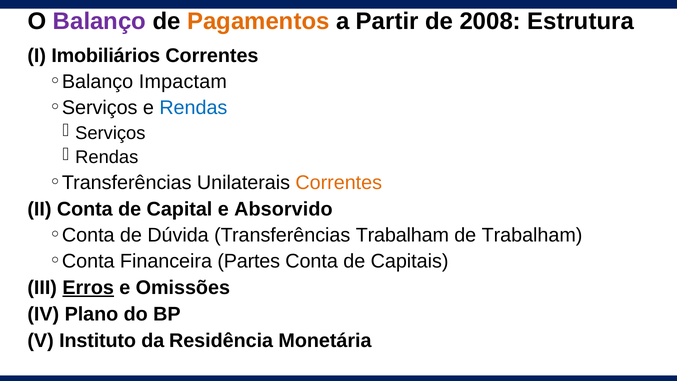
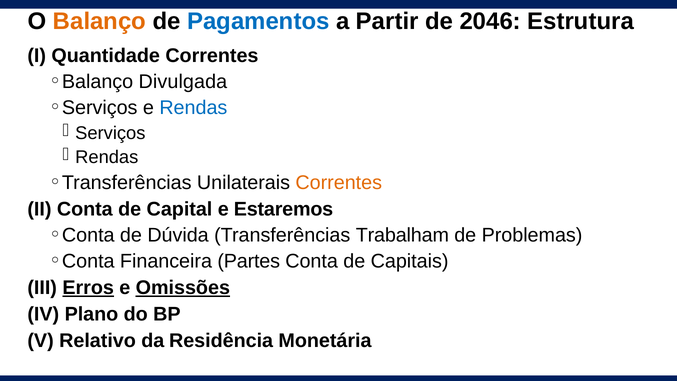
Balanço colour: purple -> orange (99, 21)
Pagamentos colour: orange -> blue (258, 21)
2008: 2008 -> 2046 (490, 21)
Imobiliários: Imobiliários -> Quantidade (106, 56)
Impactam: Impactam -> Divulgada (183, 82)
Absorvido: Absorvido -> Estaremos (284, 209)
de Trabalham: Trabalham -> Problemas (532, 235)
Omissões underline: none -> present (183, 288)
Instituto: Instituto -> Relativo (98, 341)
